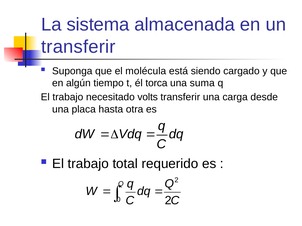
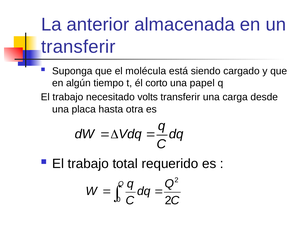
sistema: sistema -> anterior (98, 25)
torca: torca -> corto (156, 83)
suma: suma -> papel (202, 83)
